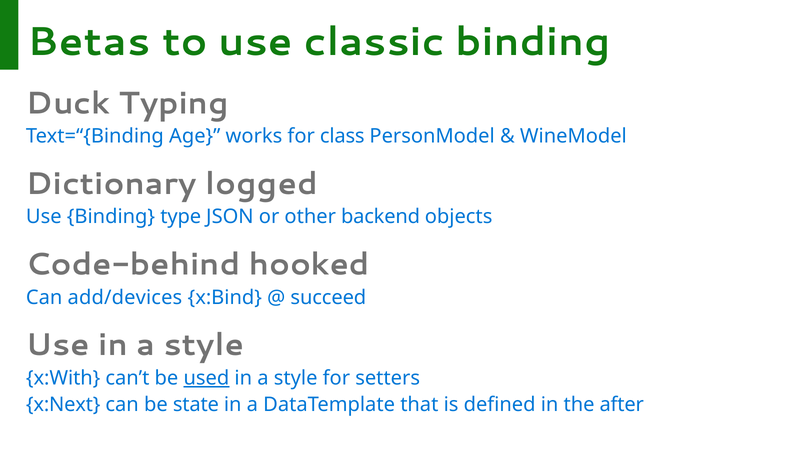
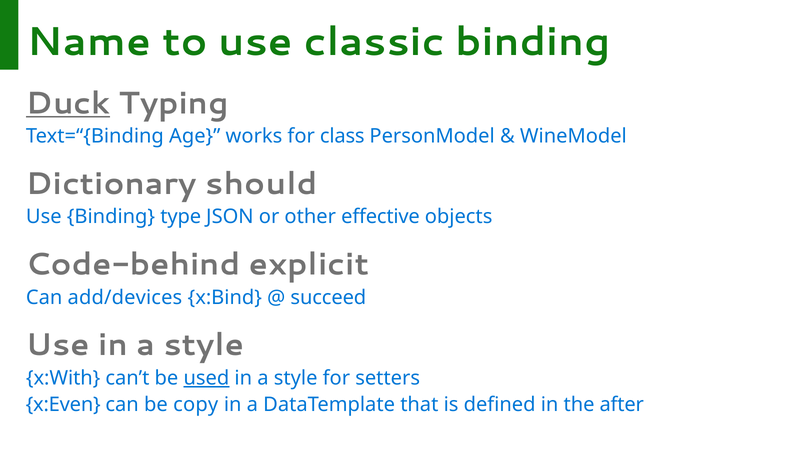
Betas: Betas -> Name (89, 42)
Duck underline: none -> present (68, 103)
logged: logged -> should (261, 184)
backend: backend -> effective (381, 217)
hooked: hooked -> explicit (309, 265)
x:Next: x:Next -> x:Even (63, 405)
state: state -> copy (196, 405)
